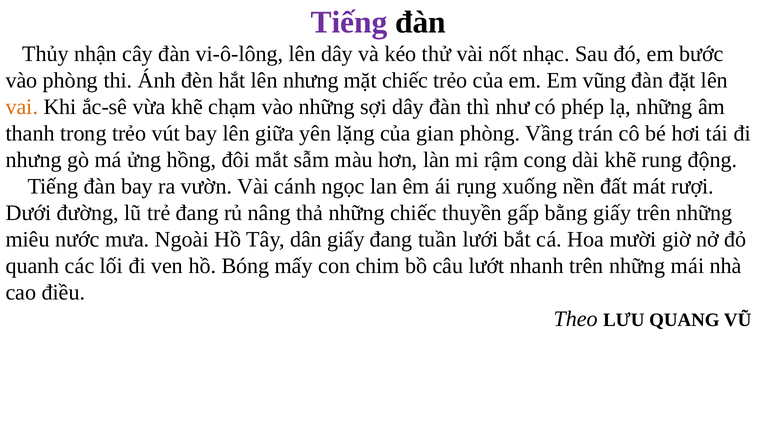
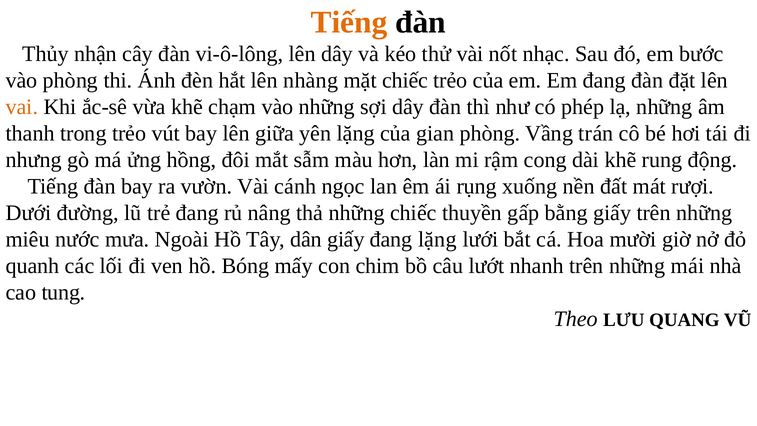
Tiếng colour: purple -> orange (349, 22)
lên nhưng: nhưng -> nhàng (311, 80)
Em vũng: vũng -> đang (604, 80)
đang tuần: tuần -> lặng (437, 239)
điều: điều -> tung (64, 292)
